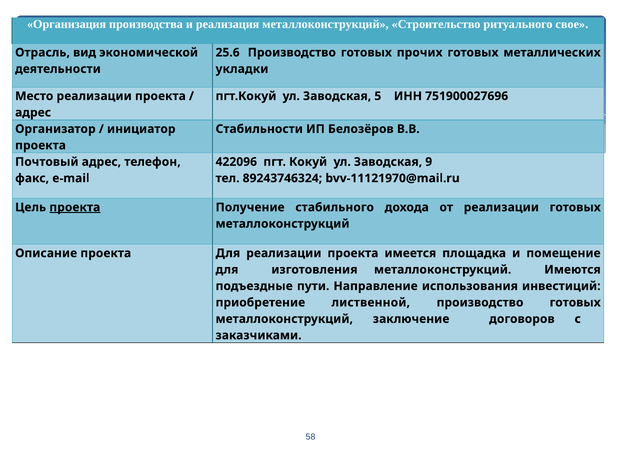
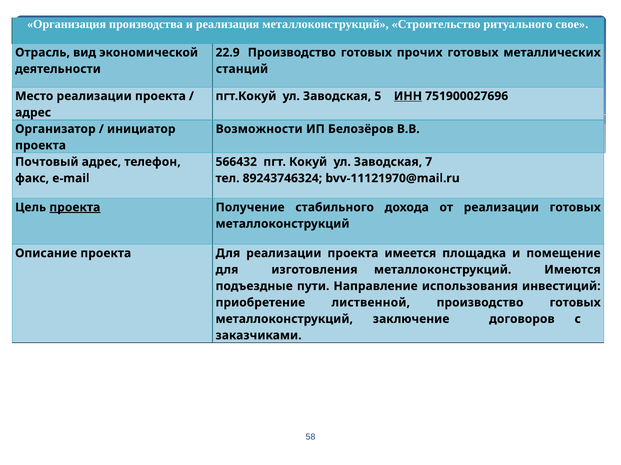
25.6: 25.6 -> 22.9 (228, 53)
укладки: укладки -> станций (242, 69)
ИНН underline: none -> present (408, 96)
Стабильности: Стабильности -> Возможности (259, 129)
422096: 422096 -> 566432 (236, 162)
9: 9 -> 7 (429, 162)
